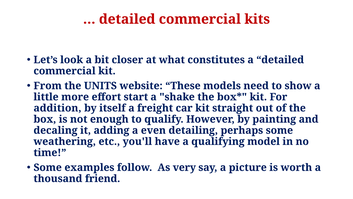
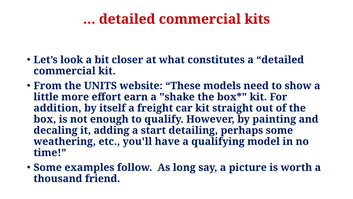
start: start -> earn (136, 97)
even: even -> start (153, 130)
very: very -> long (184, 167)
